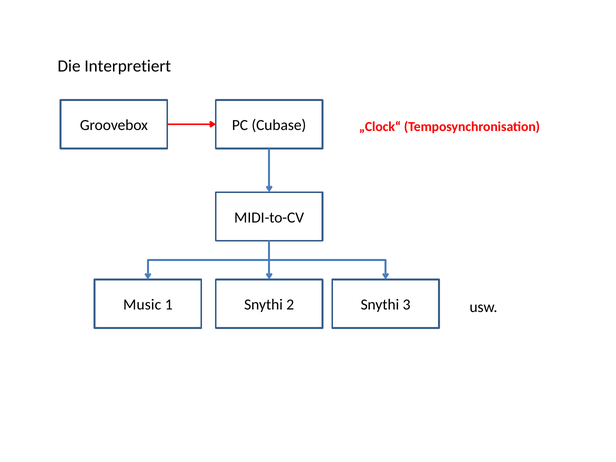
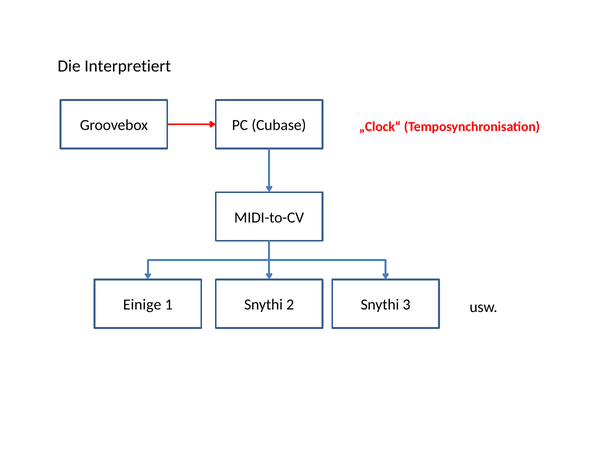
Music: Music -> Einige (142, 305)
